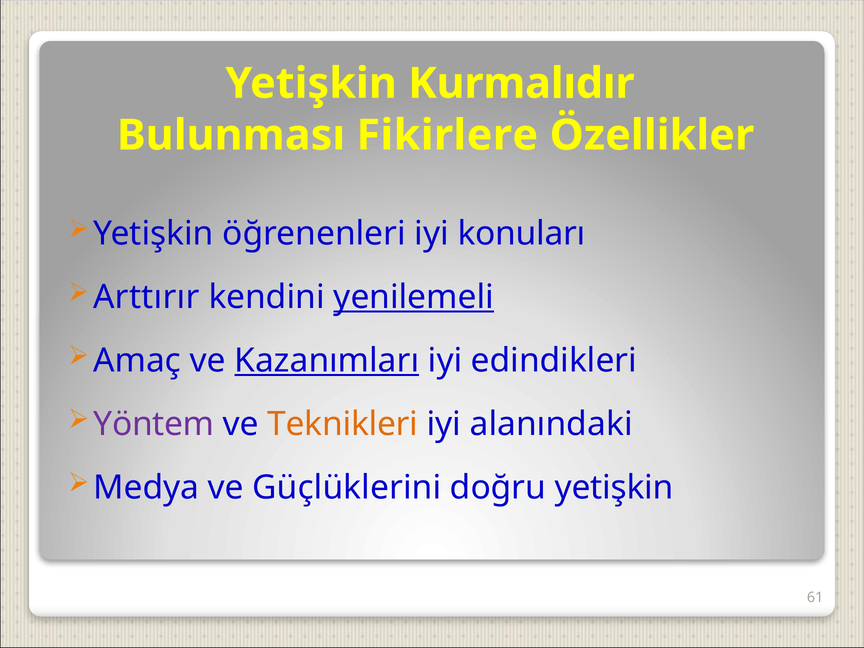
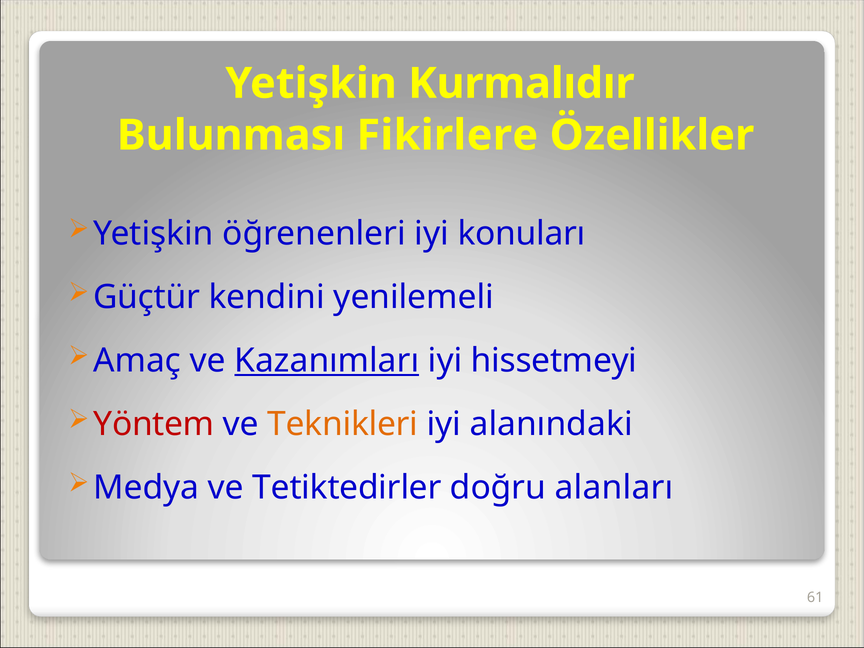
Arttırır: Arttırır -> Güçtür (147, 297)
yenilemeli underline: present -> none (414, 297)
edindikleri: edindikleri -> hissetmeyi (554, 361)
Yöntem colour: purple -> red (154, 424)
Güçlüklerini: Güçlüklerini -> Tetiktedirler (347, 488)
doğru yetişkin: yetişkin -> alanları (614, 488)
